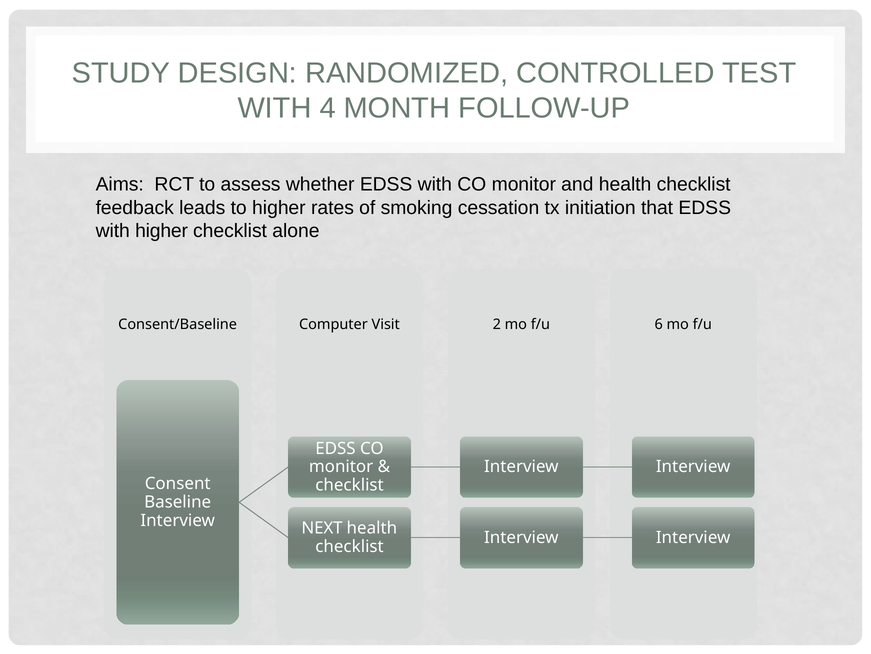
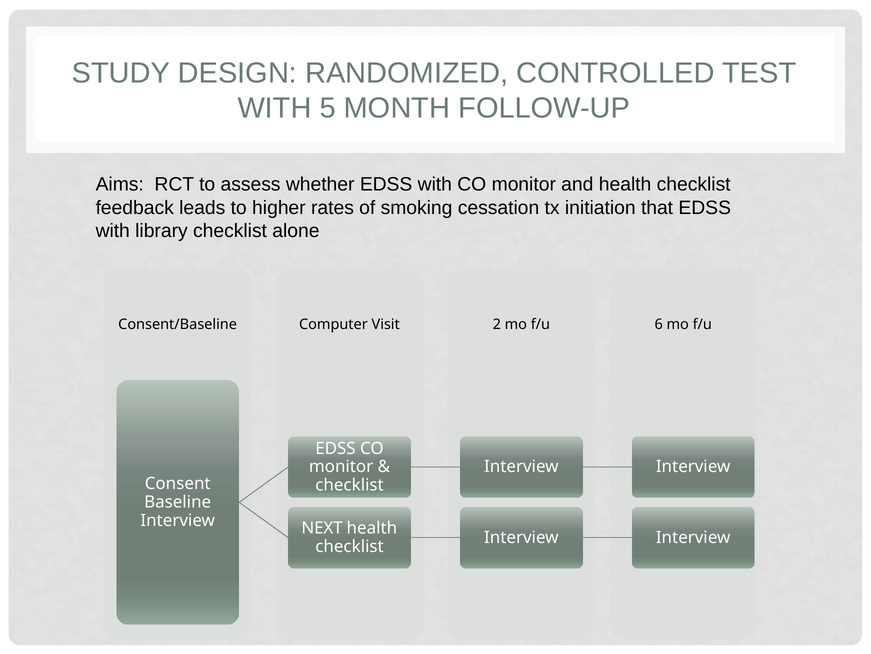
4: 4 -> 5 (328, 108)
with higher: higher -> library (161, 231)
